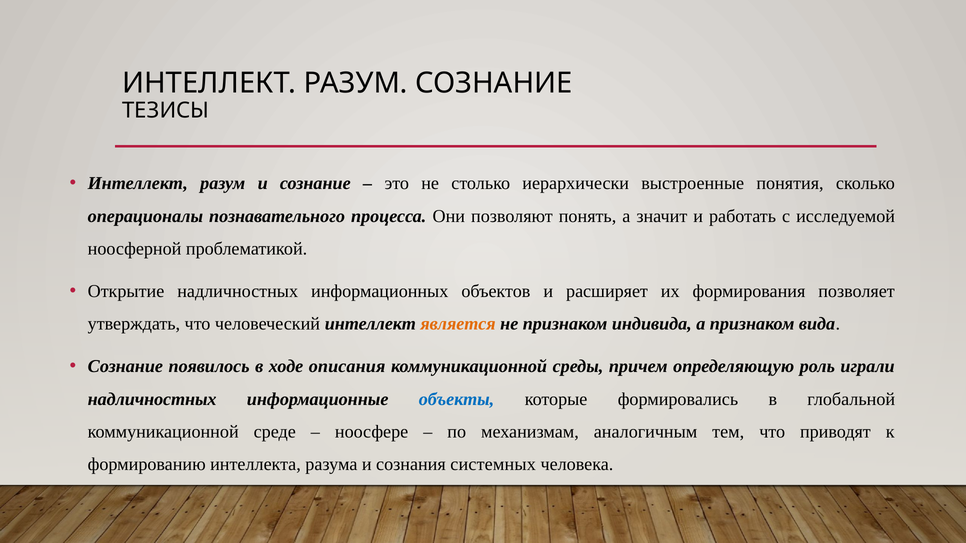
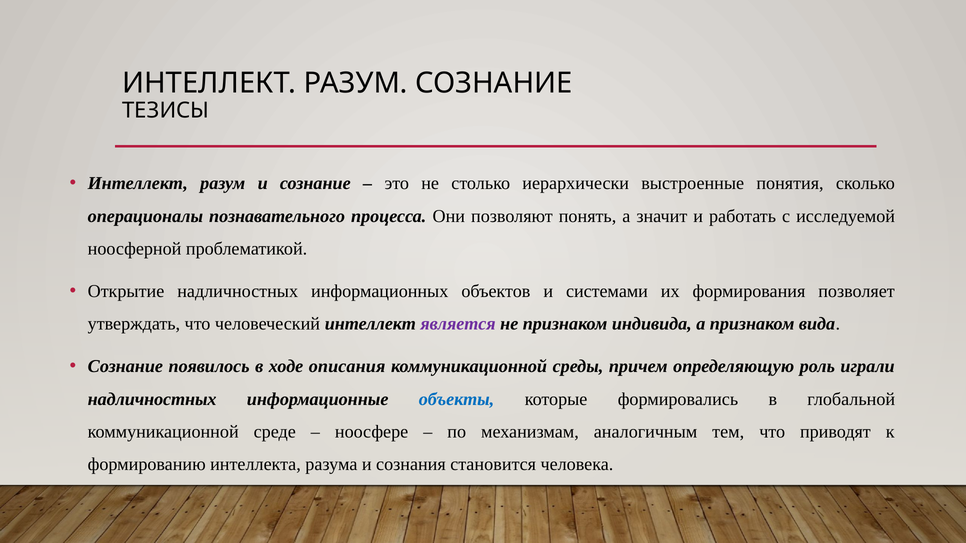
расширяет: расширяет -> системами (607, 291)
является colour: orange -> purple (458, 324)
системных: системных -> становится (493, 465)
